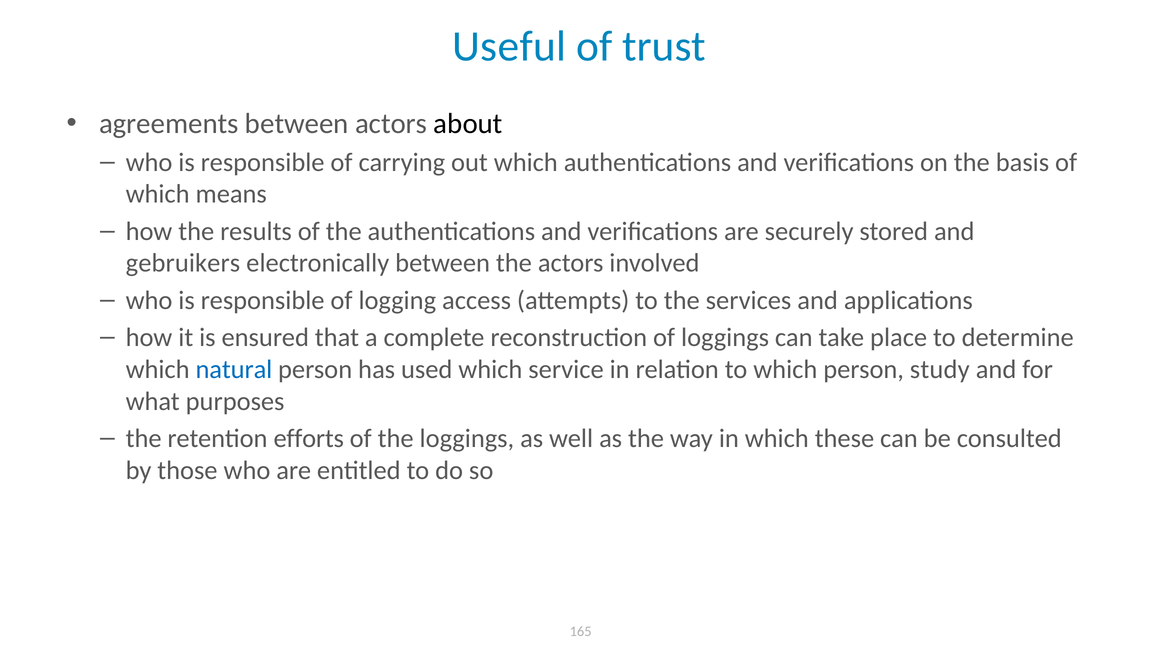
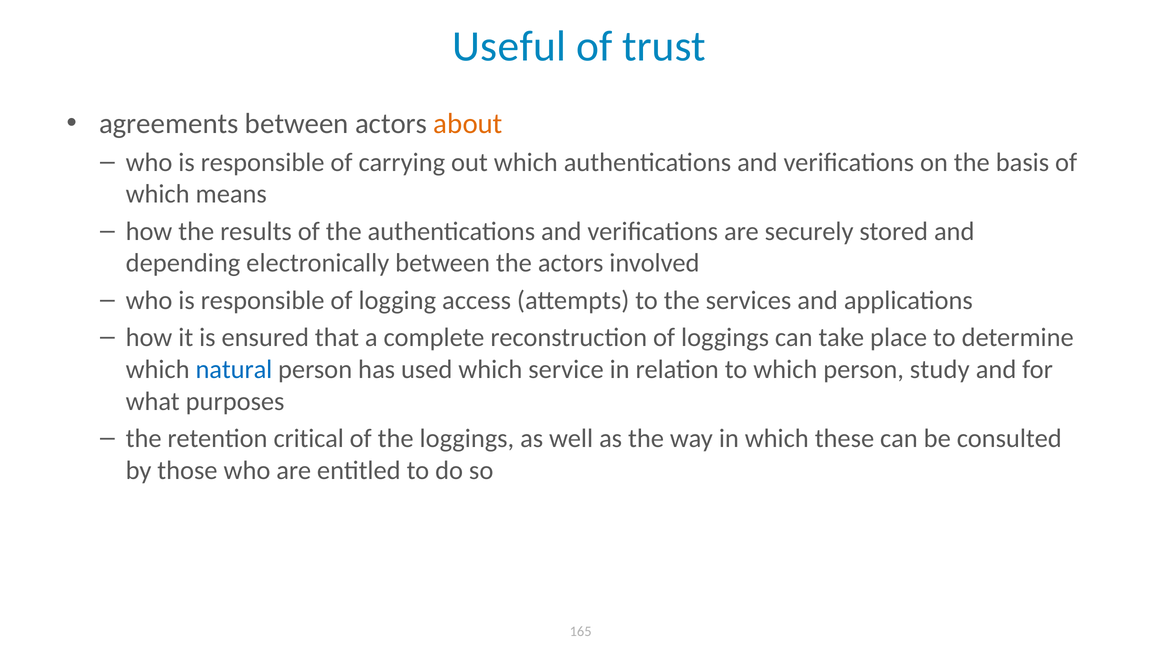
about colour: black -> orange (468, 124)
gebruikers: gebruikers -> depending (183, 263)
efforts: efforts -> critical (309, 438)
